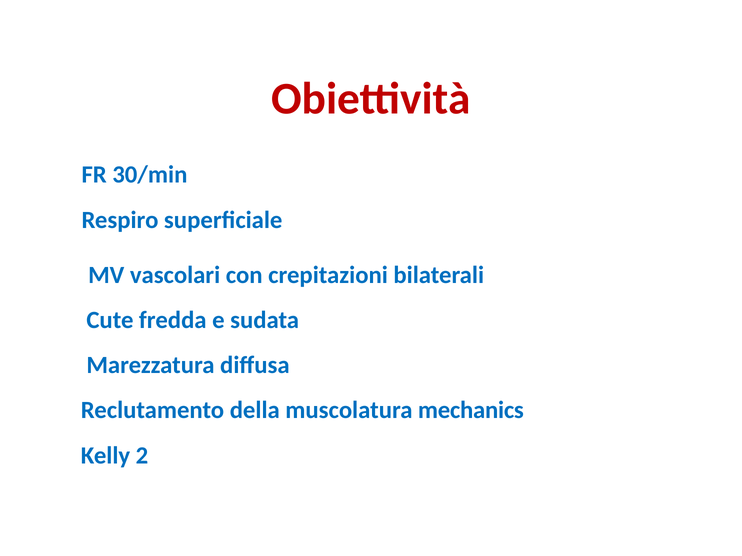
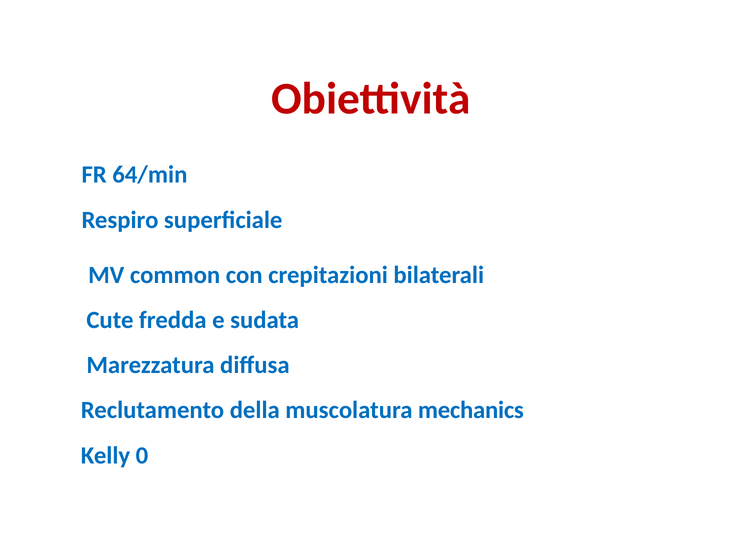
30/min: 30/min -> 64/min (150, 175)
vascolari: vascolari -> common (175, 275)
2: 2 -> 0 (142, 456)
